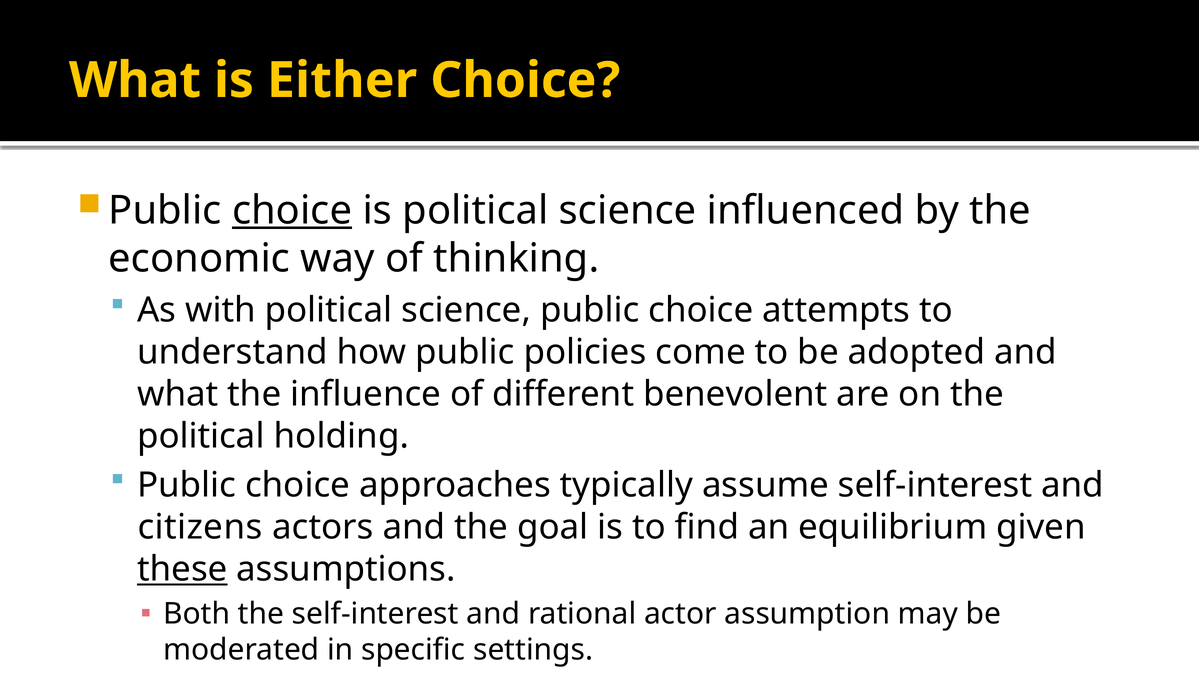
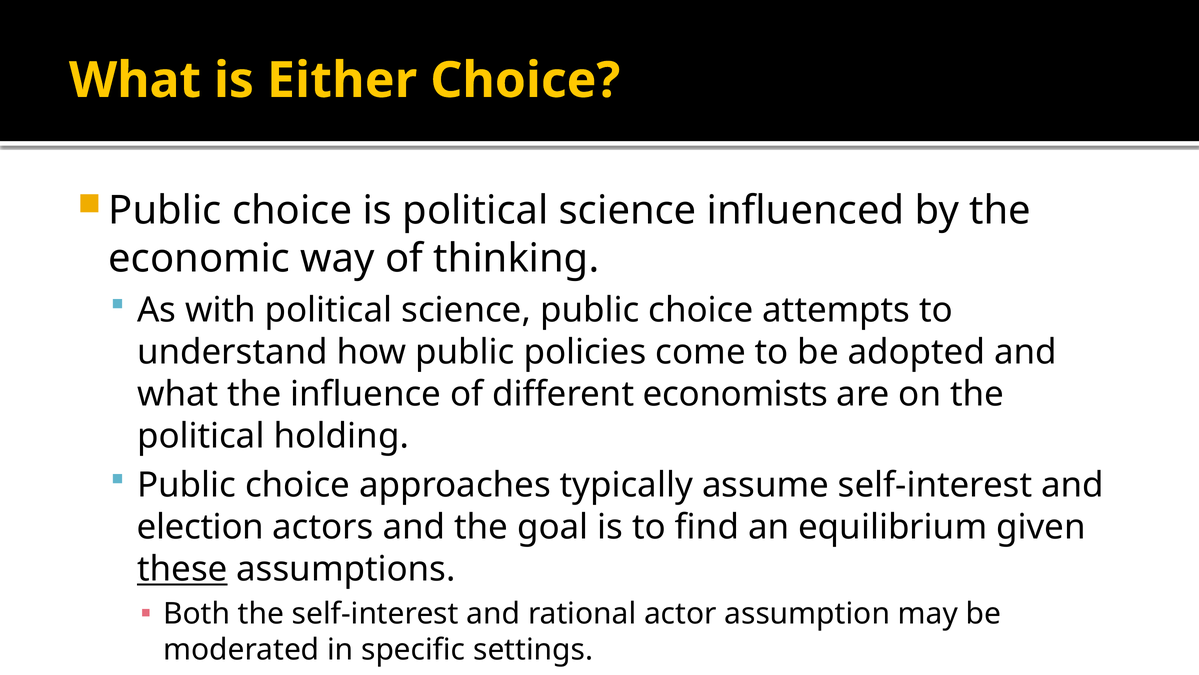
choice underline: present -> none (292, 210)
benevolent: benevolent -> economists (736, 394)
citizens: citizens -> election (200, 527)
